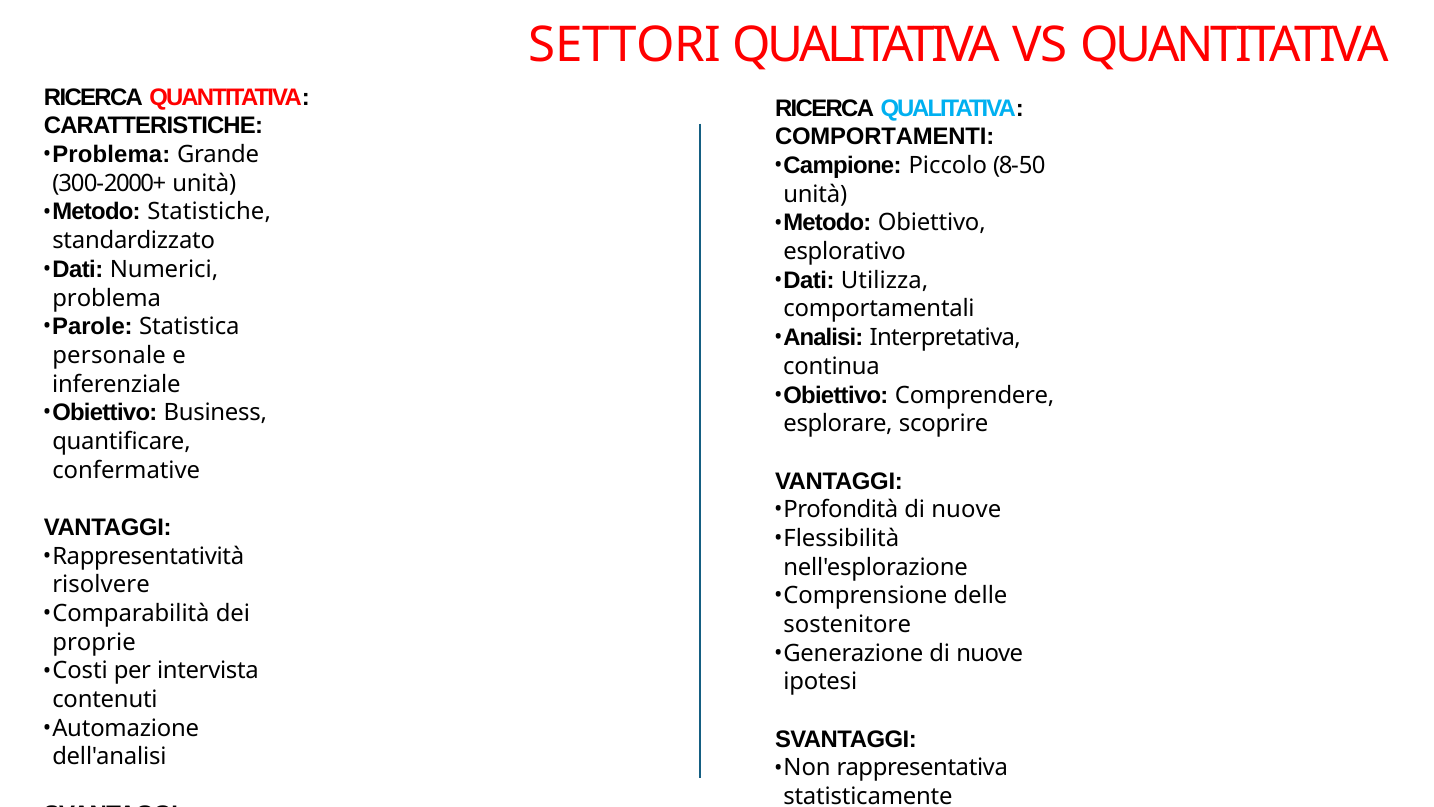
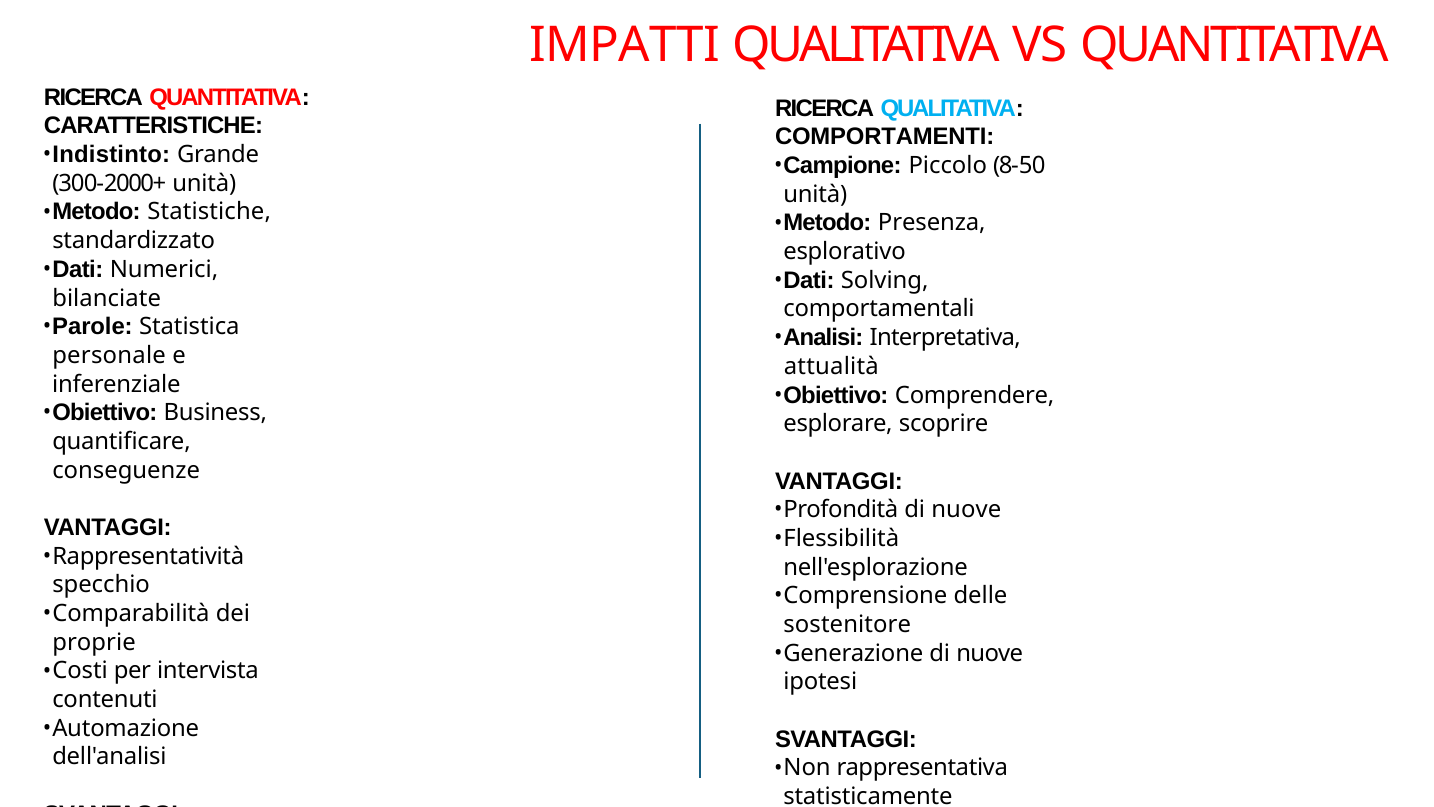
SETTORI: SETTORI -> IMPATTI (625, 45)
Problema: Problema -> Indistinto (111, 155)
Metodo Obiettivo: Obiettivo -> Presenza (932, 223)
Utilizza: Utilizza -> Solving (885, 280)
problema: problema -> bilanciate (107, 298)
continua: continua -> attualità (831, 366)
confermative: confermative -> conseguenze (126, 470)
risolvere: risolvere -> specchio (101, 585)
